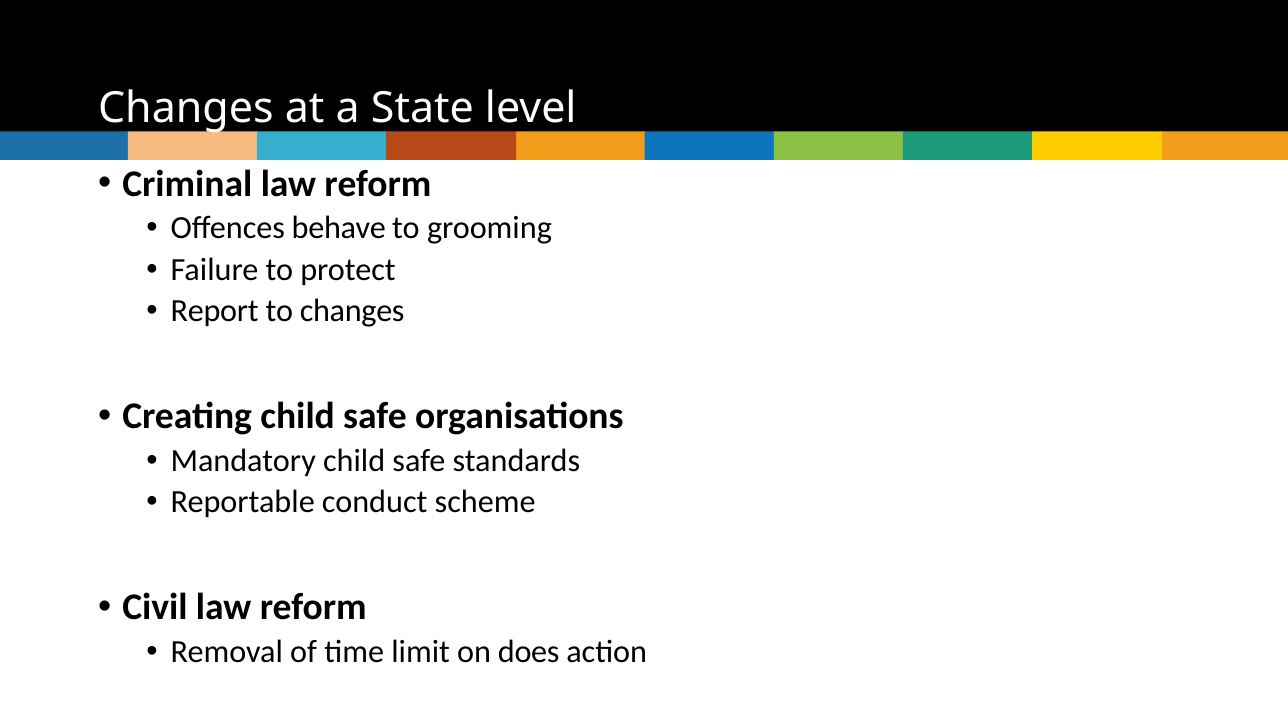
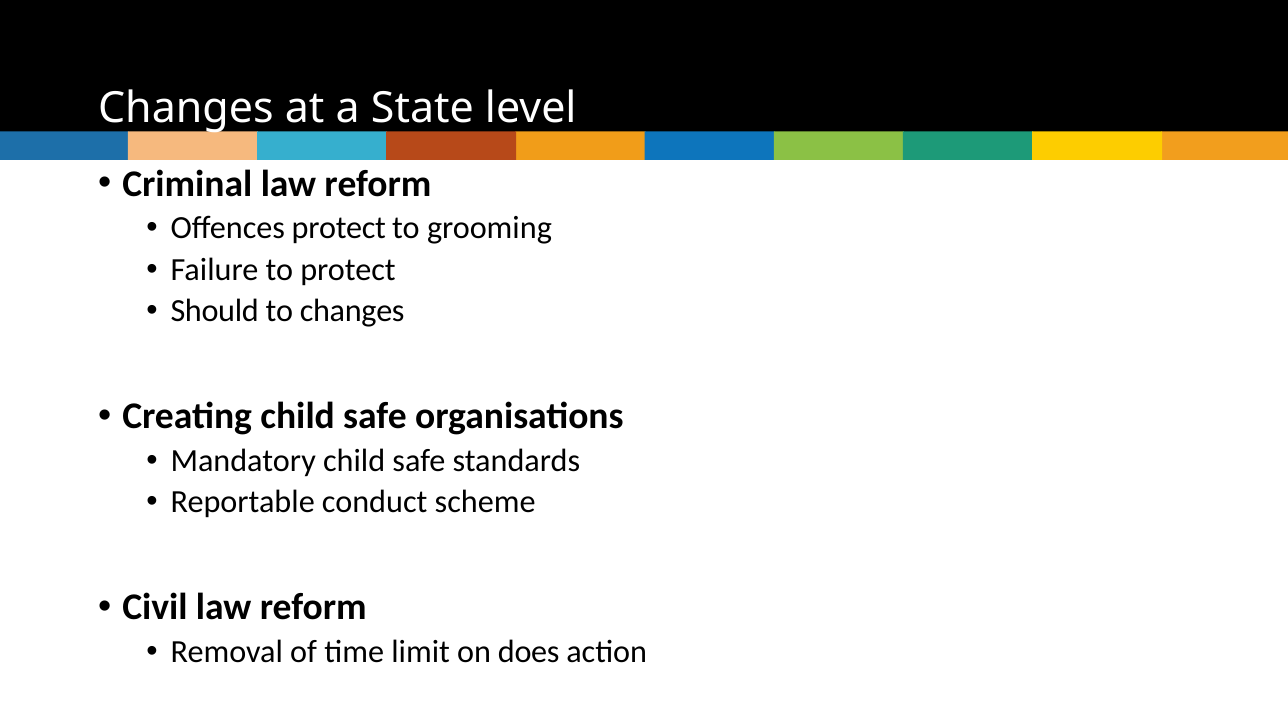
Offences behave: behave -> protect (339, 228)
Report: Report -> Should (215, 311)
